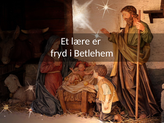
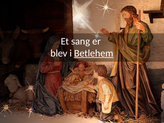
lære: lære -> sang (81, 41)
fryd: fryd -> blev (59, 53)
Betlehem underline: none -> present (94, 53)
